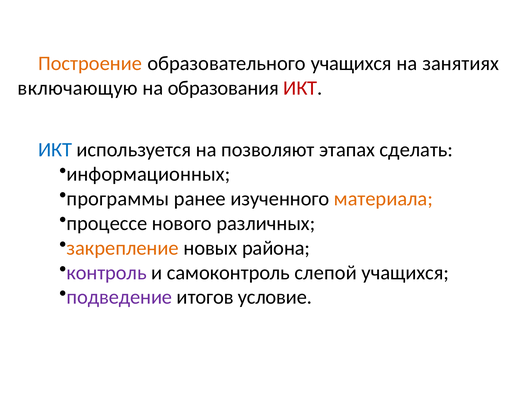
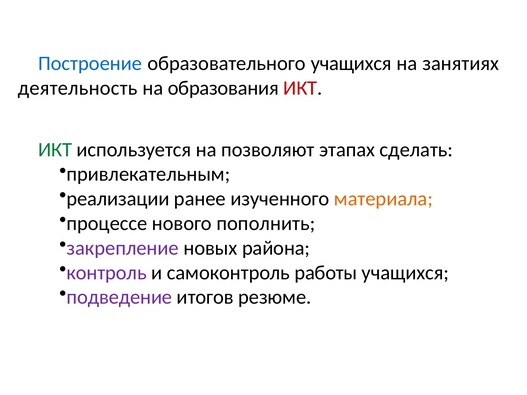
Построение colour: orange -> blue (90, 64)
включающую: включающую -> деятельность (78, 88)
ИКТ colour: blue -> green (55, 150)
информационных: информационных -> привлекательным (148, 174)
программы: программы -> реализации (118, 199)
различных: различных -> пополнить (266, 224)
закрепление colour: orange -> purple (123, 248)
слепой: слепой -> работы (326, 273)
условие: условие -> резюме (275, 297)
